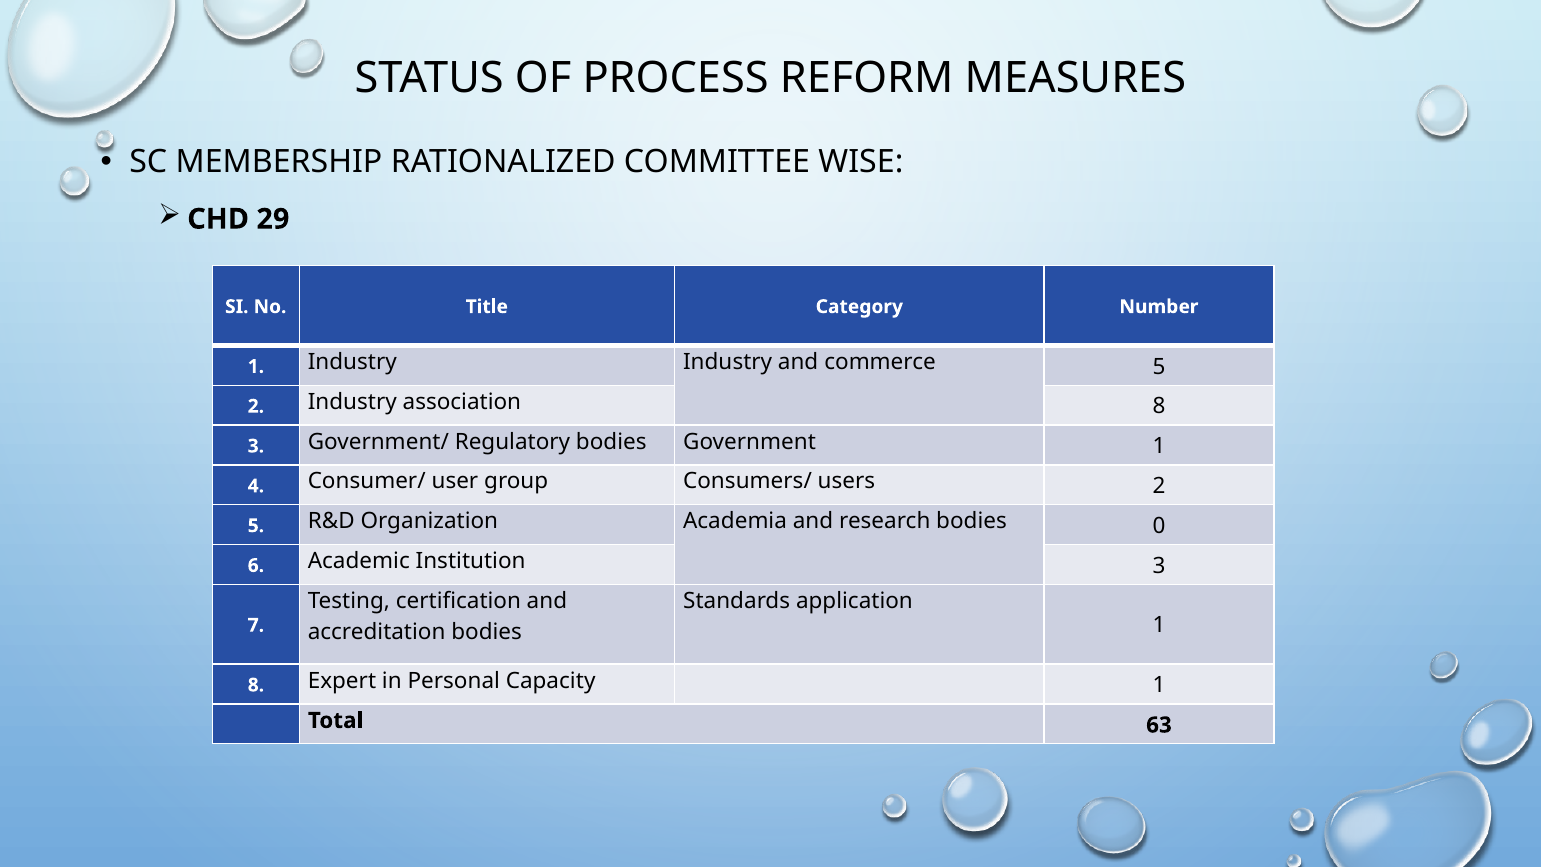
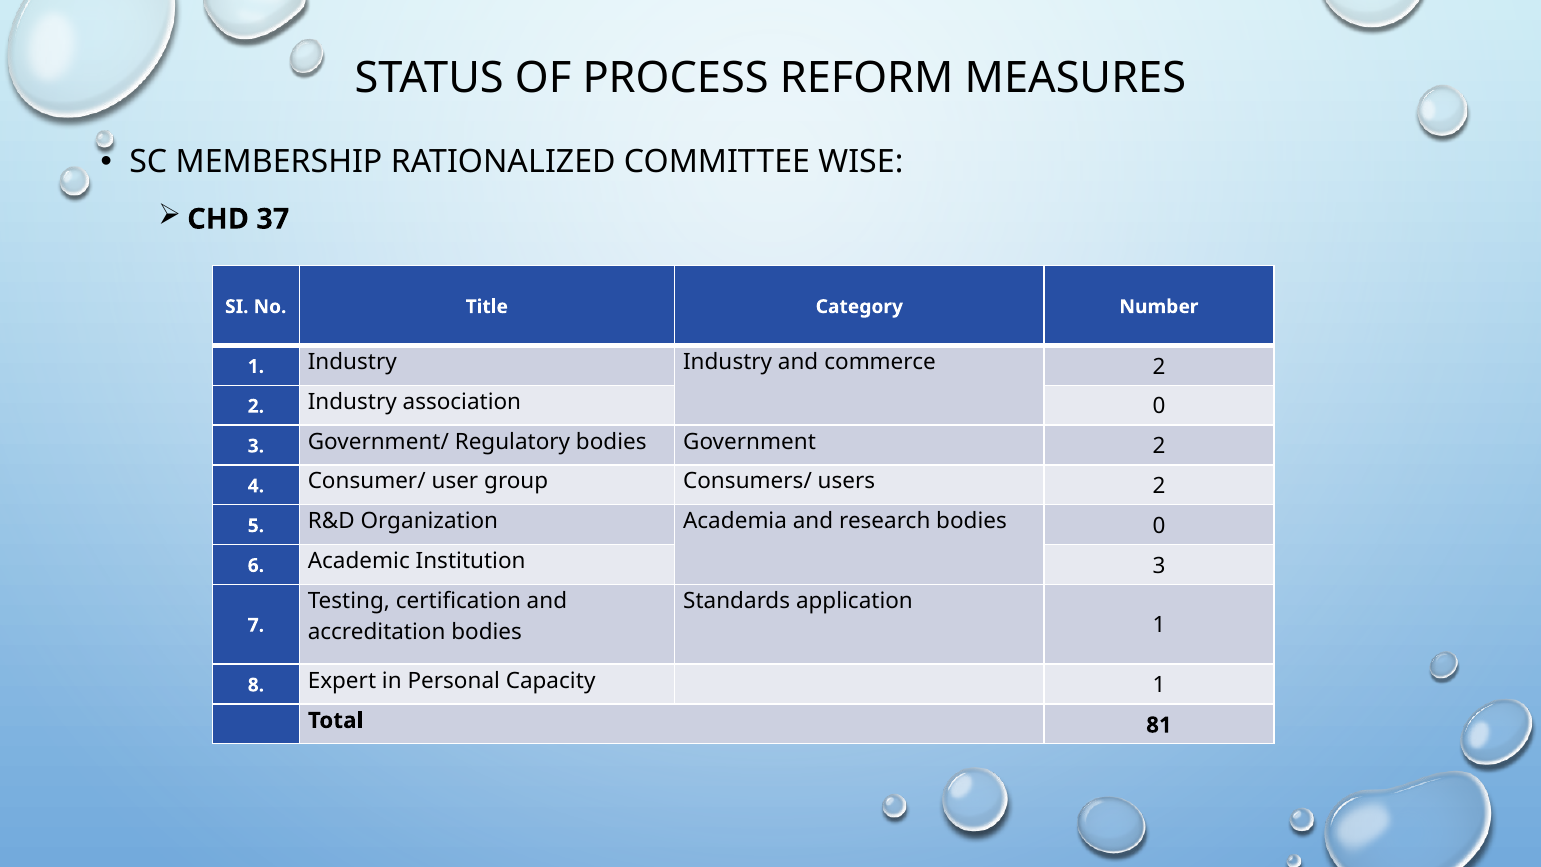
29: 29 -> 37 (273, 219)
commerce 5: 5 -> 2 (1159, 367)
association 8: 8 -> 0 (1159, 406)
Government 1: 1 -> 2 (1159, 446)
63: 63 -> 81 (1159, 725)
